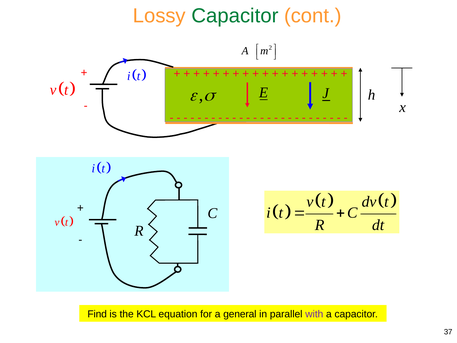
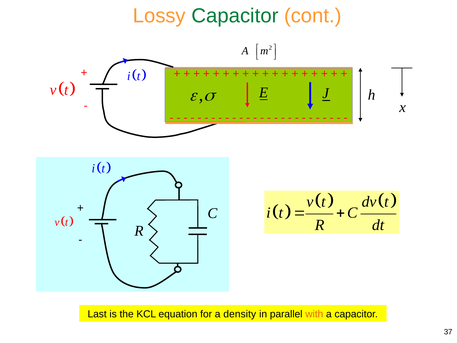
Find: Find -> Last (97, 314)
general: general -> density (240, 314)
with colour: purple -> orange (314, 314)
